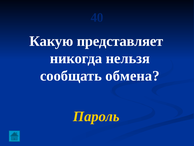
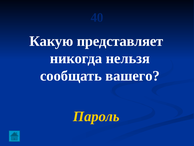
обмена: обмена -> вашего (133, 76)
